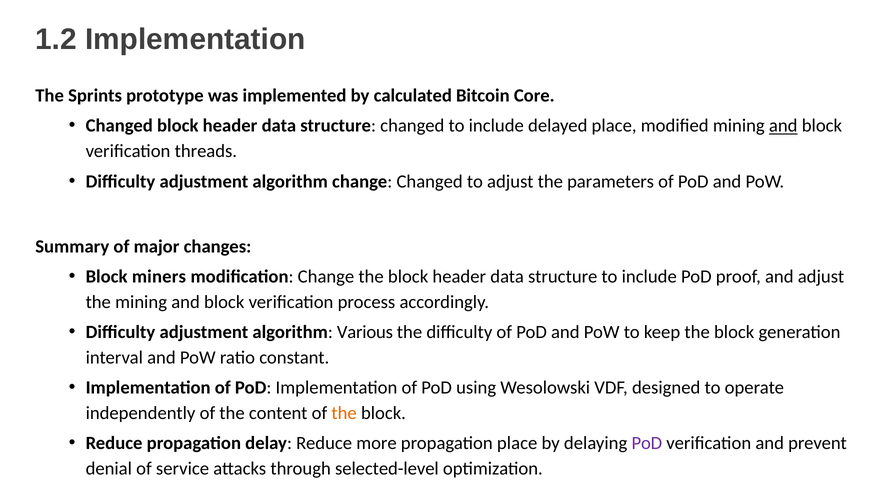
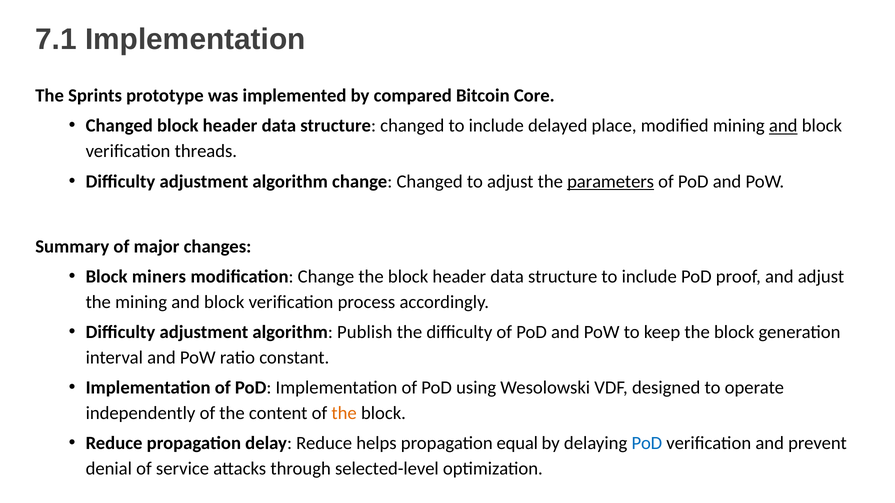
1.2: 1.2 -> 7.1 (56, 39)
calculated: calculated -> compared (413, 96)
parameters underline: none -> present (611, 182)
Various: Various -> Publish (365, 332)
more: more -> helps (376, 444)
propagation place: place -> equal (517, 444)
PoD colour: purple -> blue (647, 444)
